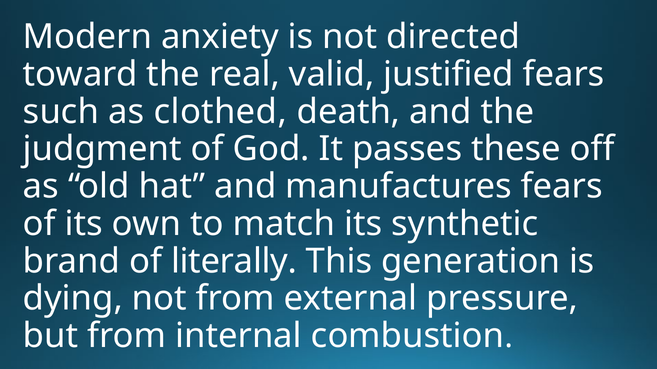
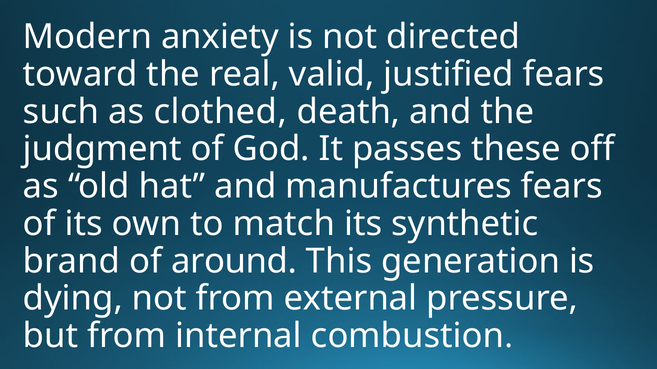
literally: literally -> around (234, 262)
